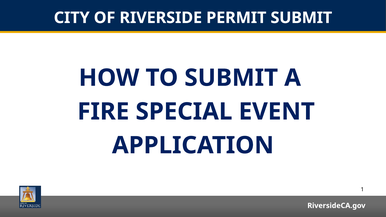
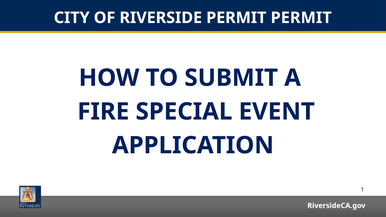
PERMIT SUBMIT: SUBMIT -> PERMIT (301, 18)
